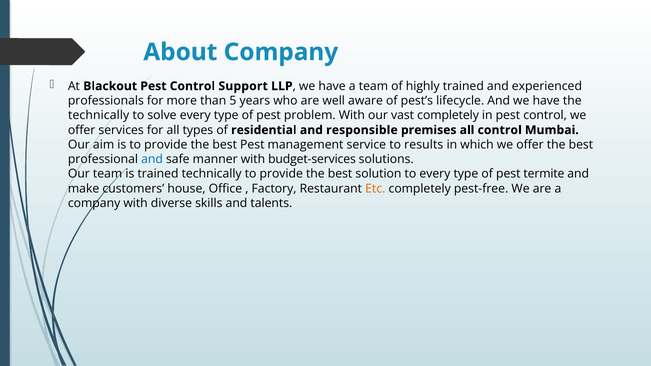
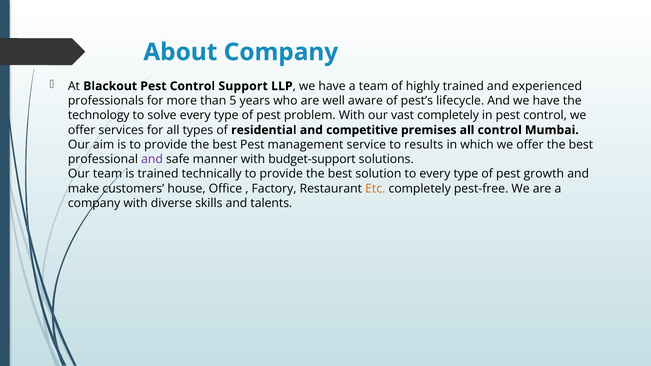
technically: technically -> technology (99, 115)
responsible: responsible -> competitive (362, 130)
and colour: blue -> purple (152, 159)
budget-services: budget-services -> budget-support (312, 159)
termite: termite -> growth (544, 174)
